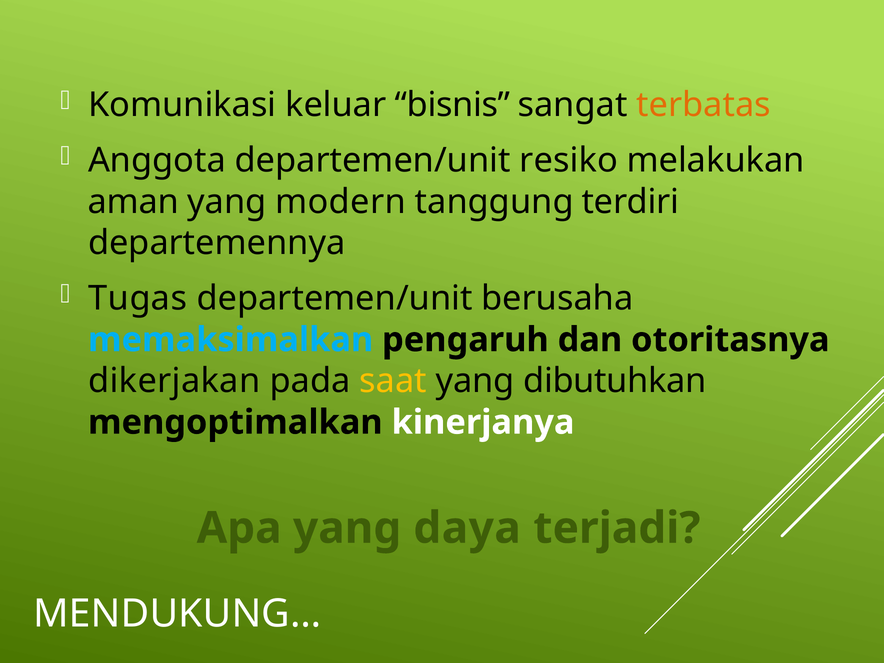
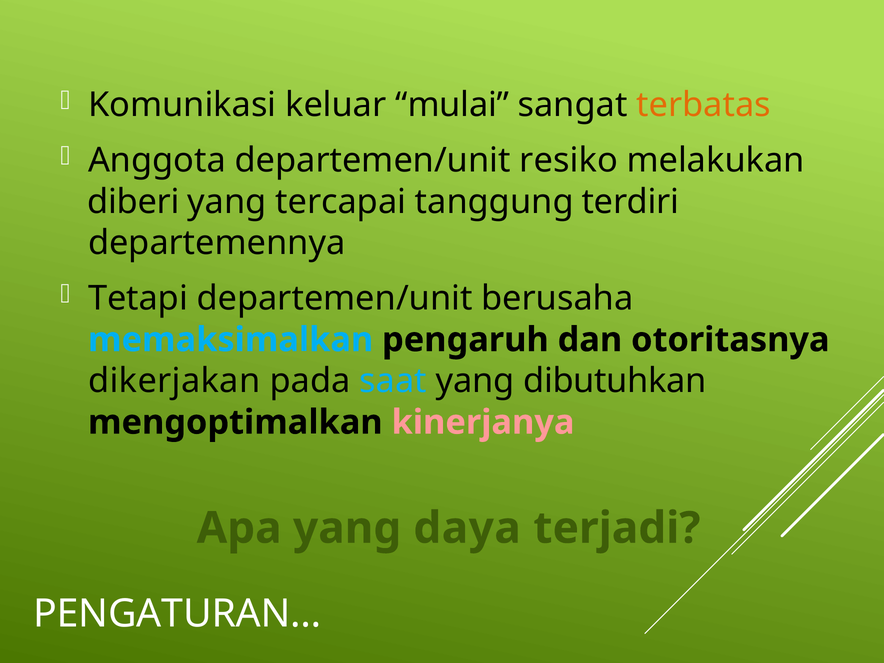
bisnis: bisnis -> mulai (452, 105)
aman: aman -> diberi (133, 202)
modern: modern -> tercapai (341, 202)
Tugas: Tugas -> Tetapi (138, 299)
saat colour: yellow -> light blue (393, 381)
kinerjanya colour: white -> pink (483, 422)
MENDUKUNG…: MENDUKUNG… -> PENGATURAN… (177, 614)
